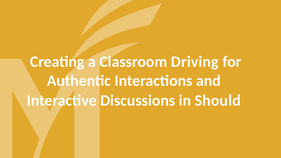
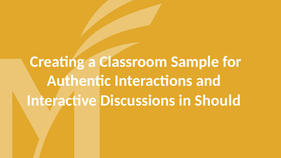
Driving: Driving -> Sample (195, 62)
